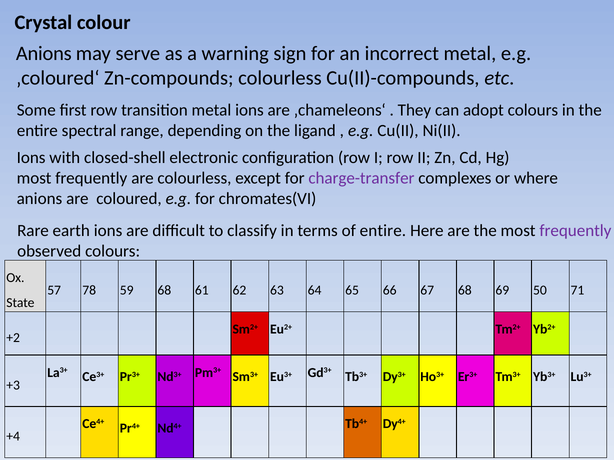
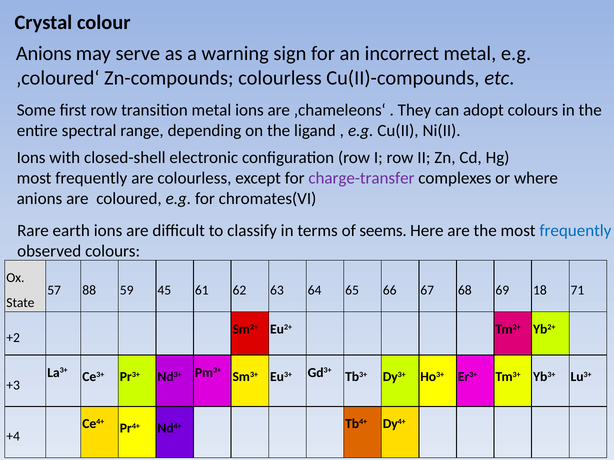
of entire: entire -> seems (383, 231)
frequently colour: purple -> blue (575, 231)
78: 78 -> 88 (89, 291)
59 68: 68 -> 45 (164, 291)
50: 50 -> 18 (540, 291)
